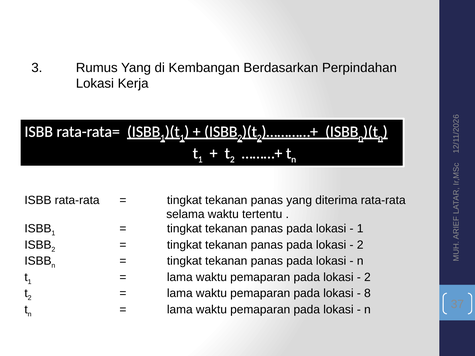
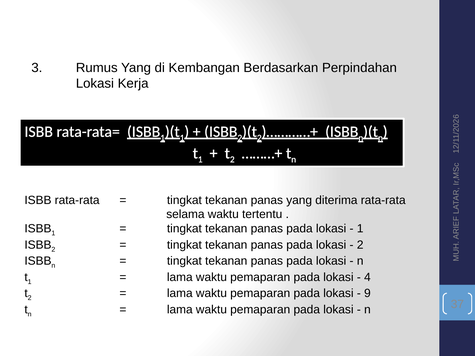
2: 2 -> 4 (367, 277)
8: 8 -> 9 (367, 294)
